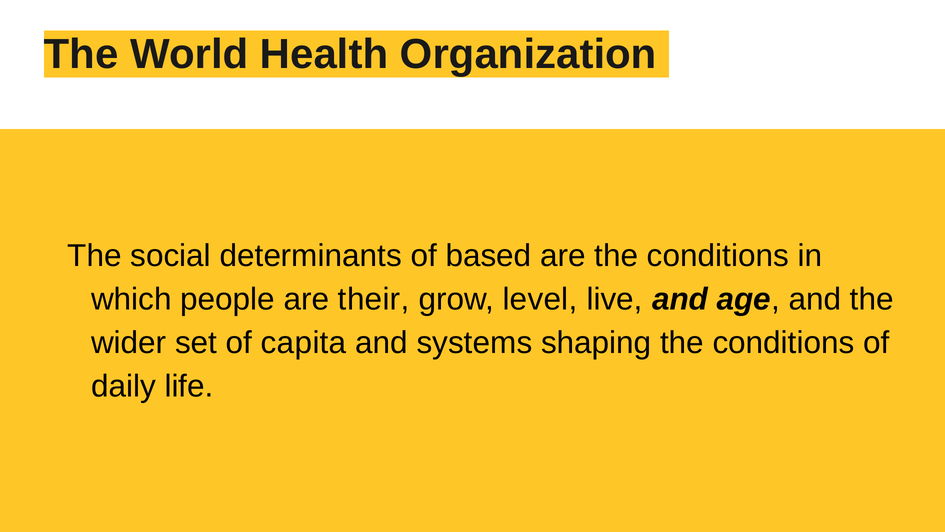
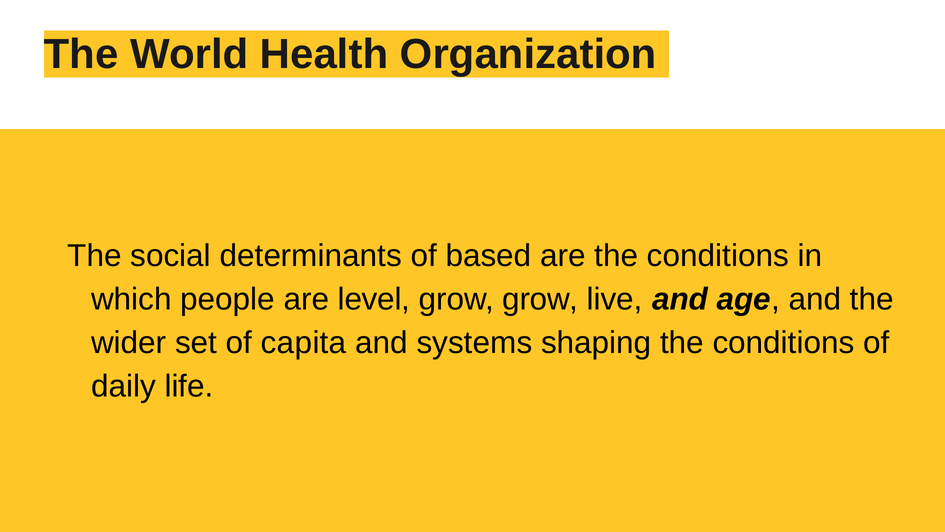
their: their -> level (374, 299)
grow level: level -> grow (540, 299)
